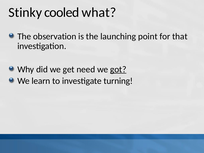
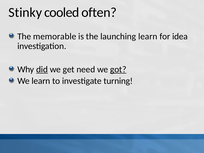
what: what -> often (99, 12)
observation: observation -> memorable (55, 36)
launching point: point -> learn (148, 36)
that: that -> idea (180, 36)
did underline: none -> present (42, 69)
